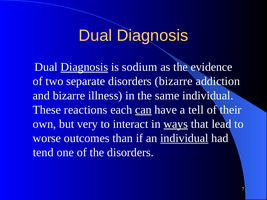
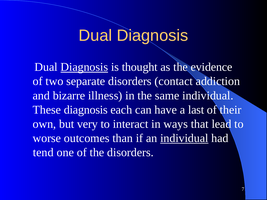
sodium: sodium -> thought (140, 67)
disorders bizarre: bizarre -> contact (174, 81)
These reactions: reactions -> diagnosis (86, 110)
can underline: present -> none (143, 110)
tell: tell -> last (196, 110)
ways underline: present -> none (176, 124)
